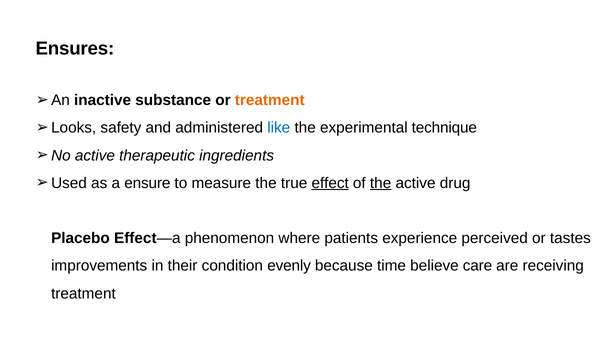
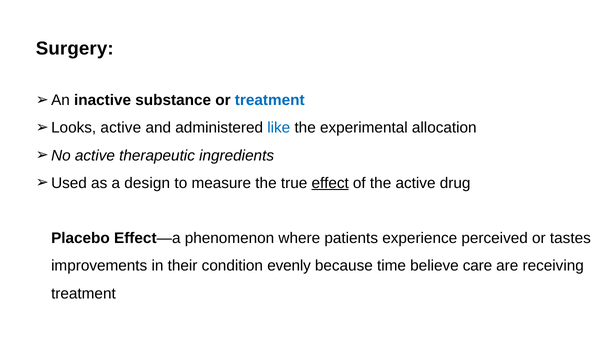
Ensures: Ensures -> Surgery (75, 48)
treatment colour: orange -> blue (270, 100)
safety: safety -> active (121, 128)
technique: technique -> allocation (444, 128)
ensure: ensure -> design (147, 183)
the underline: present -> none (381, 183)
